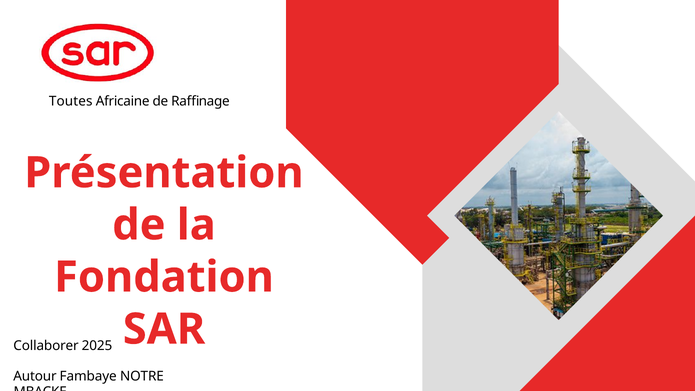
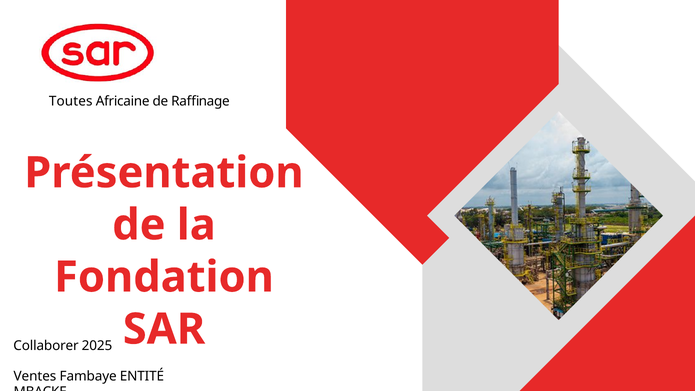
Autour: Autour -> Ventes (35, 376)
NOTRE: NOTRE -> ENTITÉ (142, 376)
